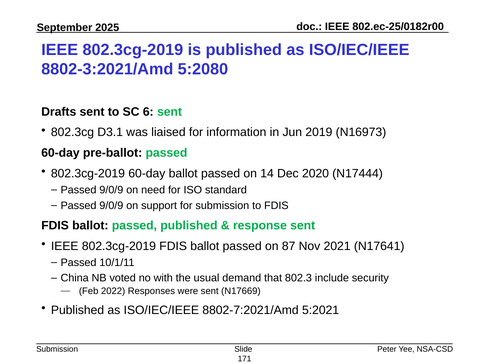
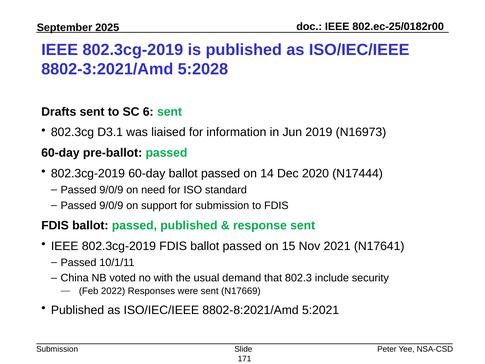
5:2080: 5:2080 -> 5:2028 (203, 69)
87: 87 -> 15 (289, 246)
8802-7:2021/Amd: 8802-7:2021/Amd -> 8802-8:2021/Amd (250, 310)
